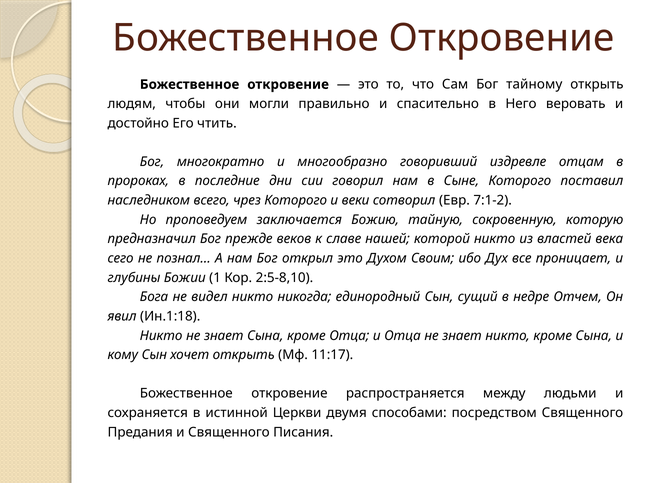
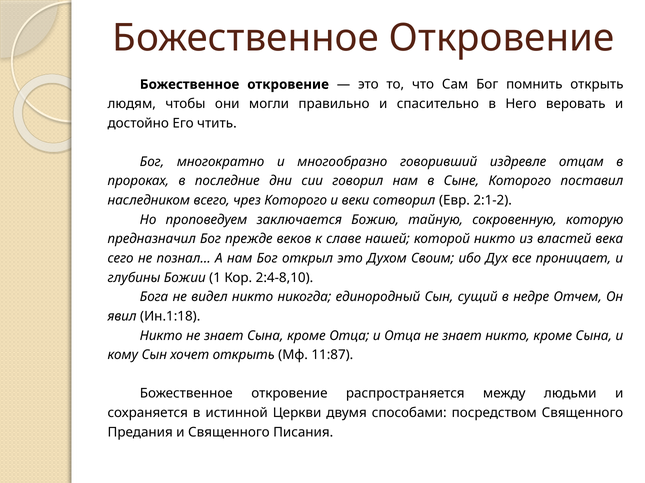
тайному: тайному -> помнить (534, 85)
7:1-2: 7:1-2 -> 2:1-2 (493, 201)
2:5-8,10: 2:5-8,10 -> 2:4-8,10 (284, 278)
11:17: 11:17 -> 11:87 (332, 355)
